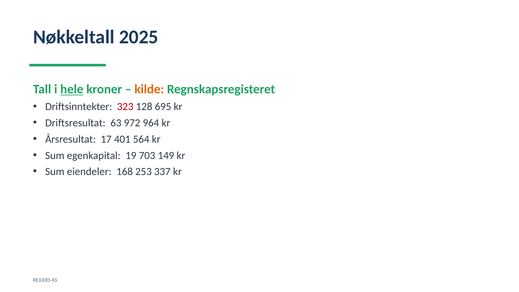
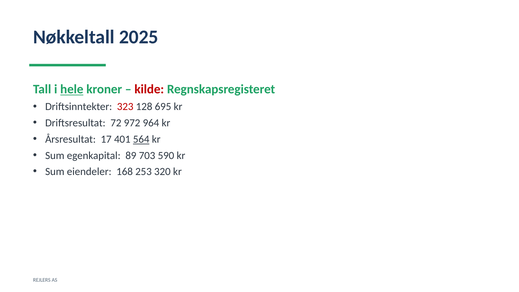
kilde colour: orange -> red (149, 89)
63: 63 -> 72 (116, 123)
564 underline: none -> present (141, 139)
19: 19 -> 89 (131, 155)
149: 149 -> 590 (166, 155)
337: 337 -> 320 (162, 172)
